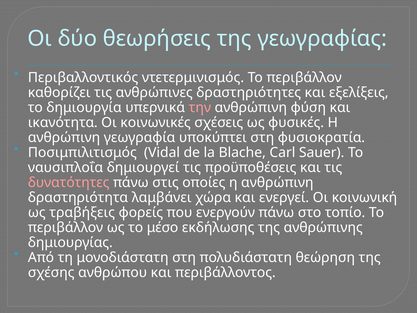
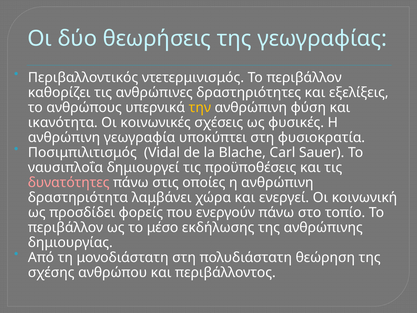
δημιουργία: δημιουργία -> ανθρώπους (84, 107)
την colour: pink -> yellow (200, 107)
τραβήξεις: τραβήξεις -> προσδίδει (82, 212)
